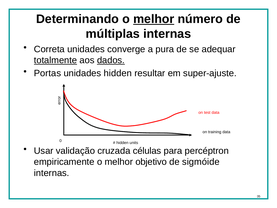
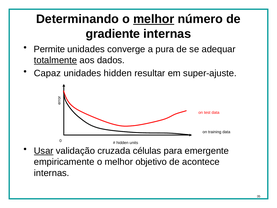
múltiplas: múltiplas -> gradiente (113, 34)
Correta: Correta -> Permite (49, 49)
dados underline: present -> none (111, 60)
Portas: Portas -> Capaz (47, 73)
Usar underline: none -> present (44, 151)
percéptron: percéptron -> emergente (207, 151)
sigmóide: sigmóide -> acontece (201, 162)
